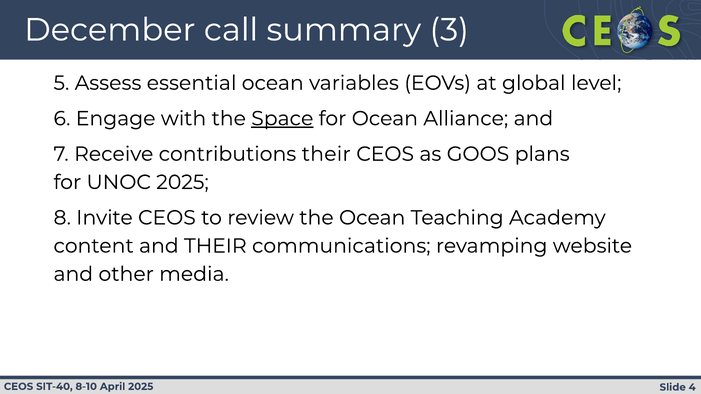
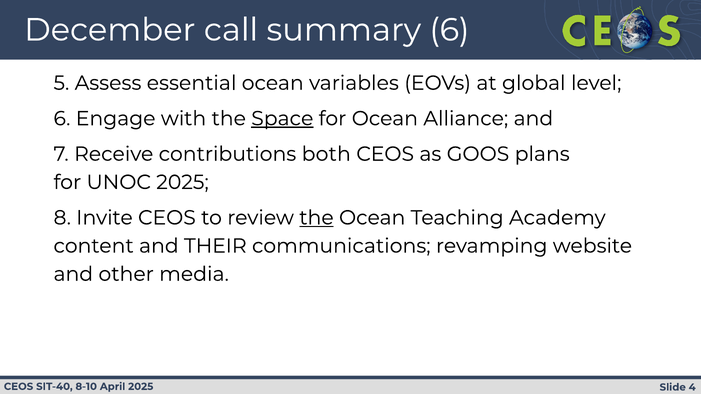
summary 3: 3 -> 6 (449, 30)
contributions their: their -> both (326, 154)
the underline: none -> present (316, 218)
